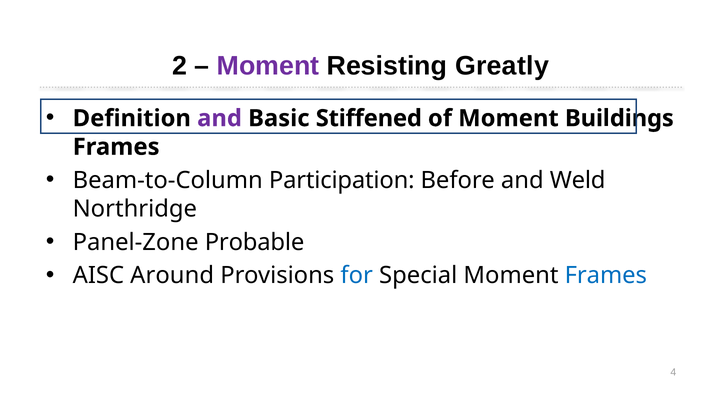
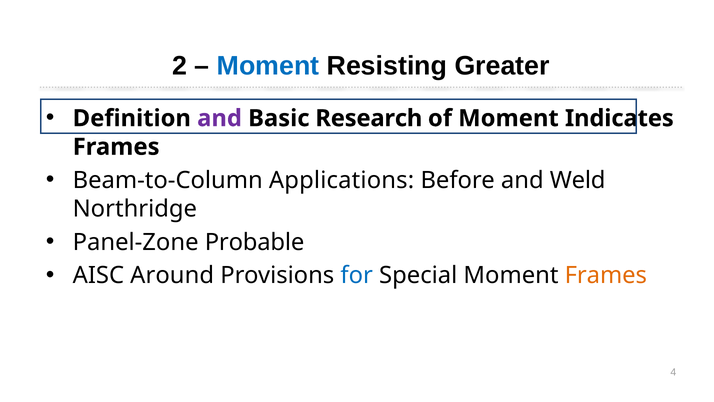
Moment colour: purple -> blue (268, 66)
Greatly: Greatly -> Greater (502, 66)
Stiffened: Stiffened -> Research (369, 118)
Buildings: Buildings -> Indicates (619, 118)
Participation: Participation -> Applications (342, 180)
Frames colour: blue -> orange (606, 275)
